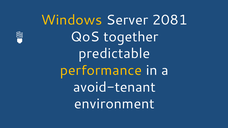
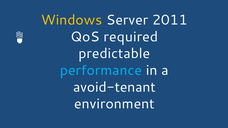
2081: 2081 -> 2011 (170, 20)
together: together -> required (131, 37)
performance colour: yellow -> light blue (101, 70)
